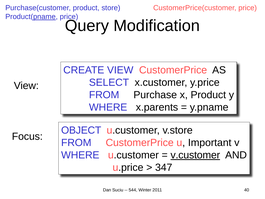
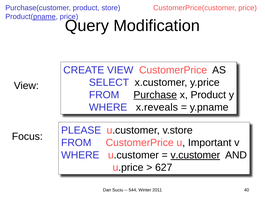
Purchase underline: none -> present (155, 95)
x.parents: x.parents -> x.reveals (157, 107)
OBJECT: OBJECT -> PLEASE (81, 130)
347: 347 -> 627 (164, 167)
